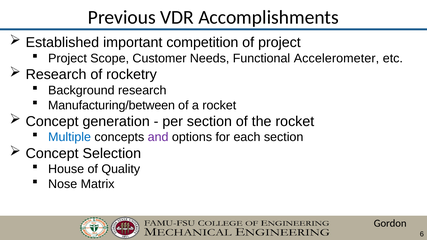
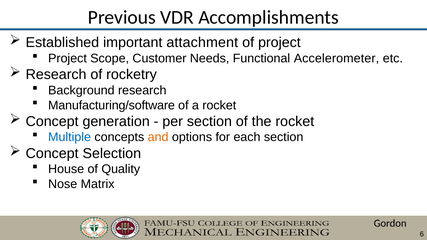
competition: competition -> attachment (202, 42)
Manufacturing/between: Manufacturing/between -> Manufacturing/software (111, 105)
and colour: purple -> orange (158, 137)
